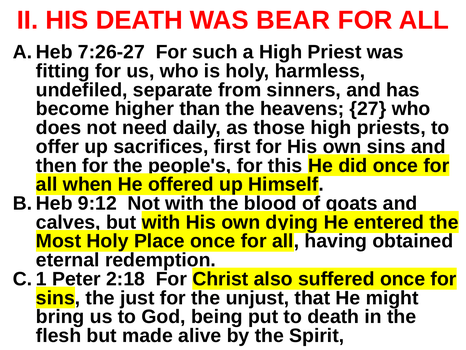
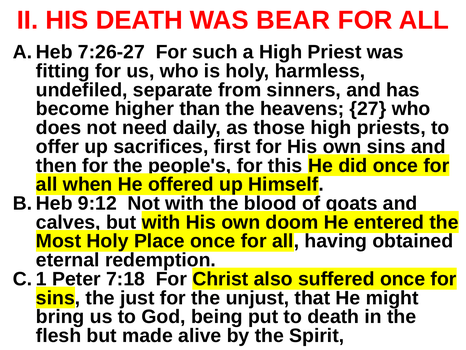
dying: dying -> doom (292, 222)
2:18: 2:18 -> 7:18 (126, 279)
